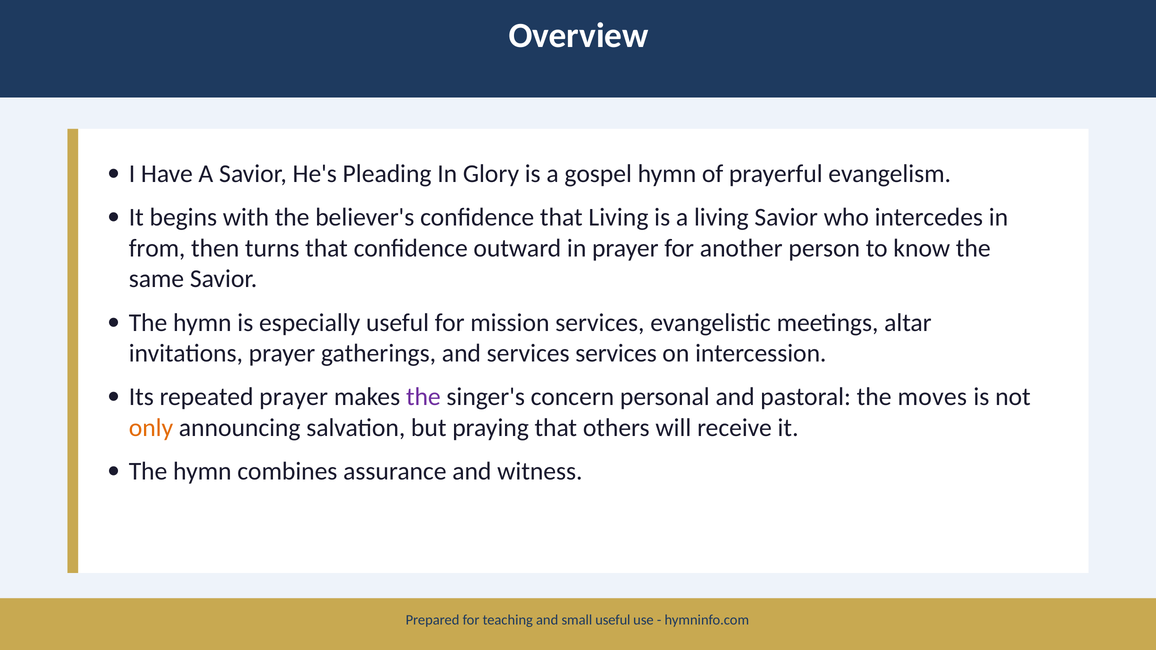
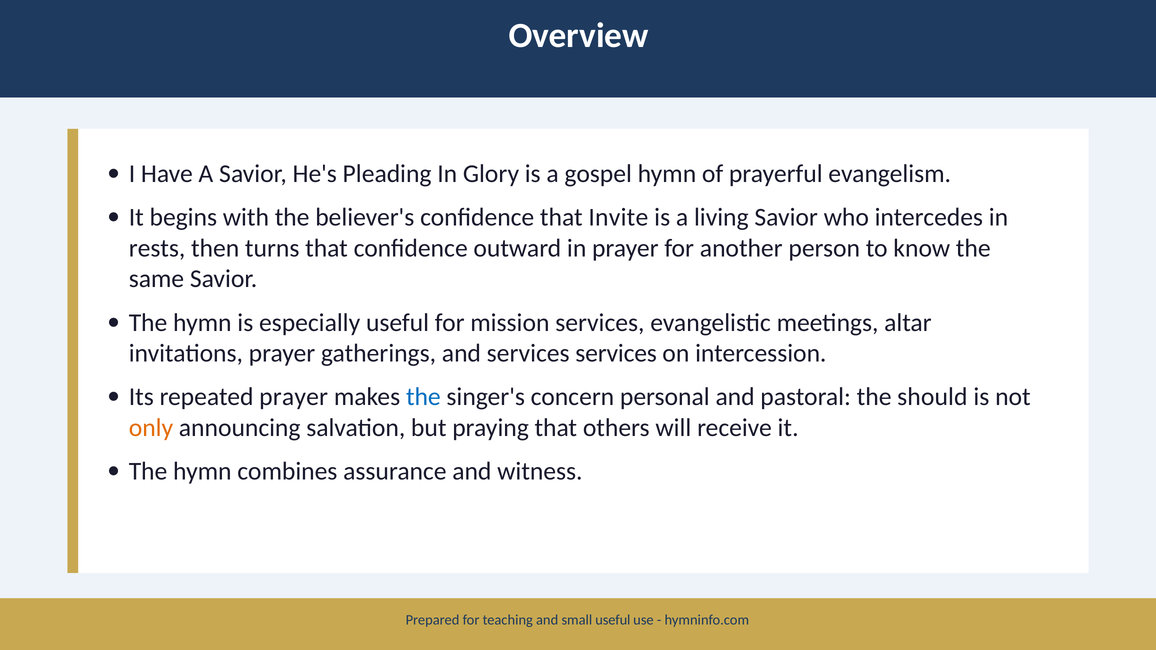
that Living: Living -> Invite (618, 217)
from: from -> rests (157, 248)
the colour: purple -> blue (423, 397)
moves: moves -> should (932, 397)
